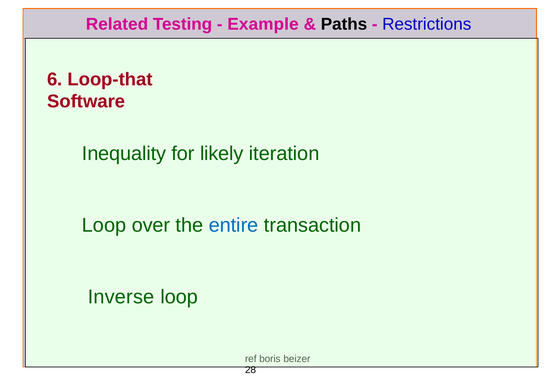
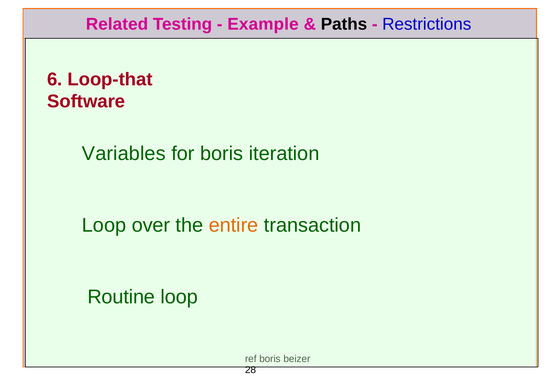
Inequality: Inequality -> Variables (124, 154)
for likely: likely -> boris (222, 154)
entire colour: blue -> orange (234, 225)
Inverse: Inverse -> Routine (121, 297)
